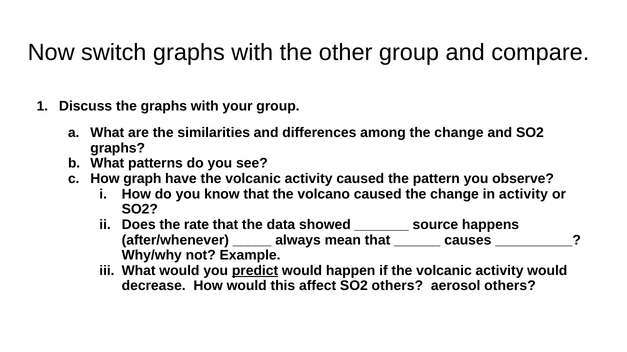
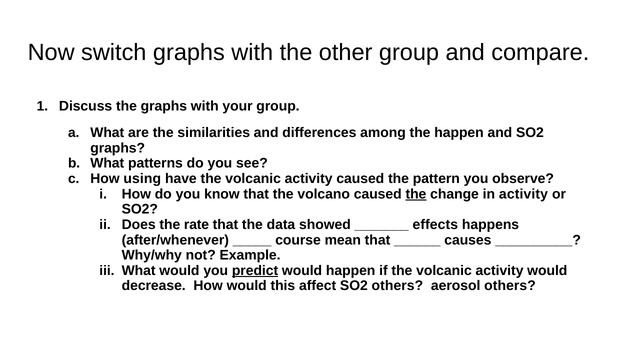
among the change: change -> happen (459, 133)
graph: graph -> using (142, 179)
the underline: none -> present (416, 194)
source: source -> effects (435, 225)
always: always -> course (298, 240)
